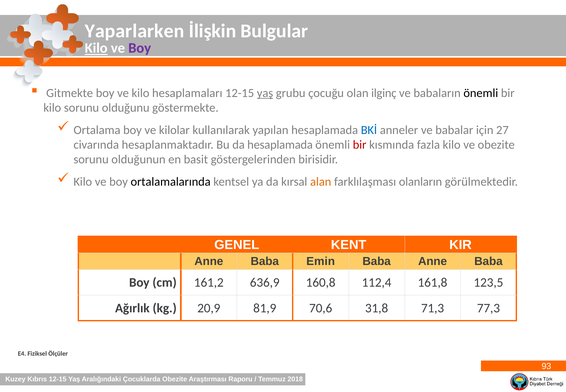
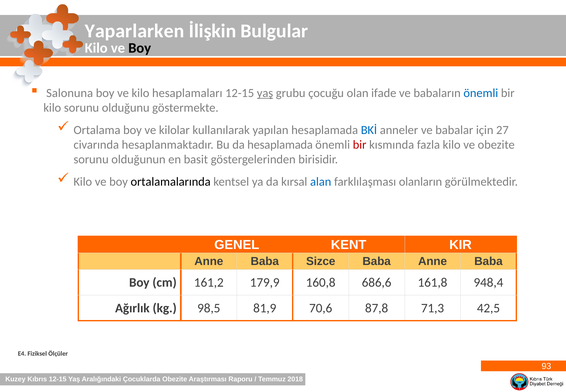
Kilo underline: present -> none (96, 48)
Boy colour: purple -> black (140, 48)
Gitmekte: Gitmekte -> Salonuna (70, 93)
ilginç: ilginç -> ifade (384, 93)
önemli colour: black -> blue (481, 93)
alan colour: orange -> blue (321, 182)
Emin: Emin -> Sizce (321, 261)
636,9: 636,9 -> 179,9 (265, 282)
112,4: 112,4 -> 686,6 (377, 282)
123,5: 123,5 -> 948,4 (488, 282)
20,9: 20,9 -> 98,5 (209, 308)
31,8: 31,8 -> 87,8 (377, 308)
77,3: 77,3 -> 42,5 (488, 308)
